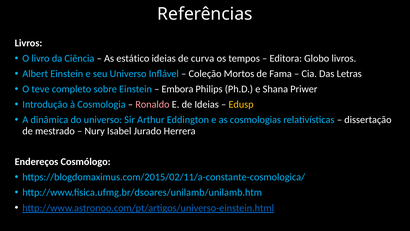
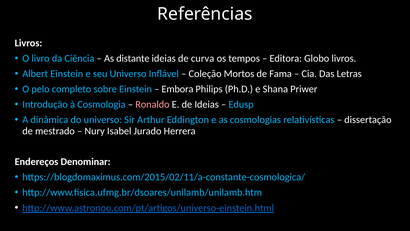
estático: estático -> distante (133, 58)
teve: teve -> pelo (41, 89)
Edusp colour: yellow -> light blue (241, 104)
Cosmólogo: Cosmólogo -> Denominar (86, 161)
